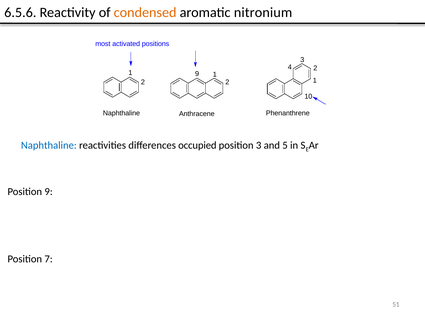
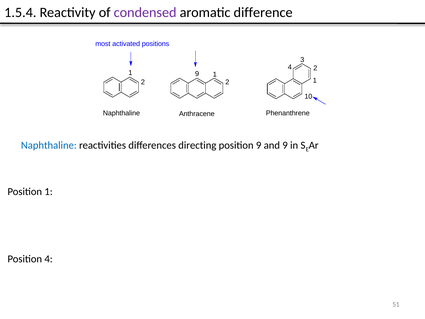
6.5.6: 6.5.6 -> 1.5.4 (20, 13)
condensed colour: orange -> purple (145, 13)
nitronium: nitronium -> difference (263, 13)
occupied: occupied -> directing (197, 145)
position 3: 3 -> 9 (259, 145)
and 5: 5 -> 9 (285, 145)
Position 9: 9 -> 1 (49, 192)
Position 7: 7 -> 4 (49, 259)
